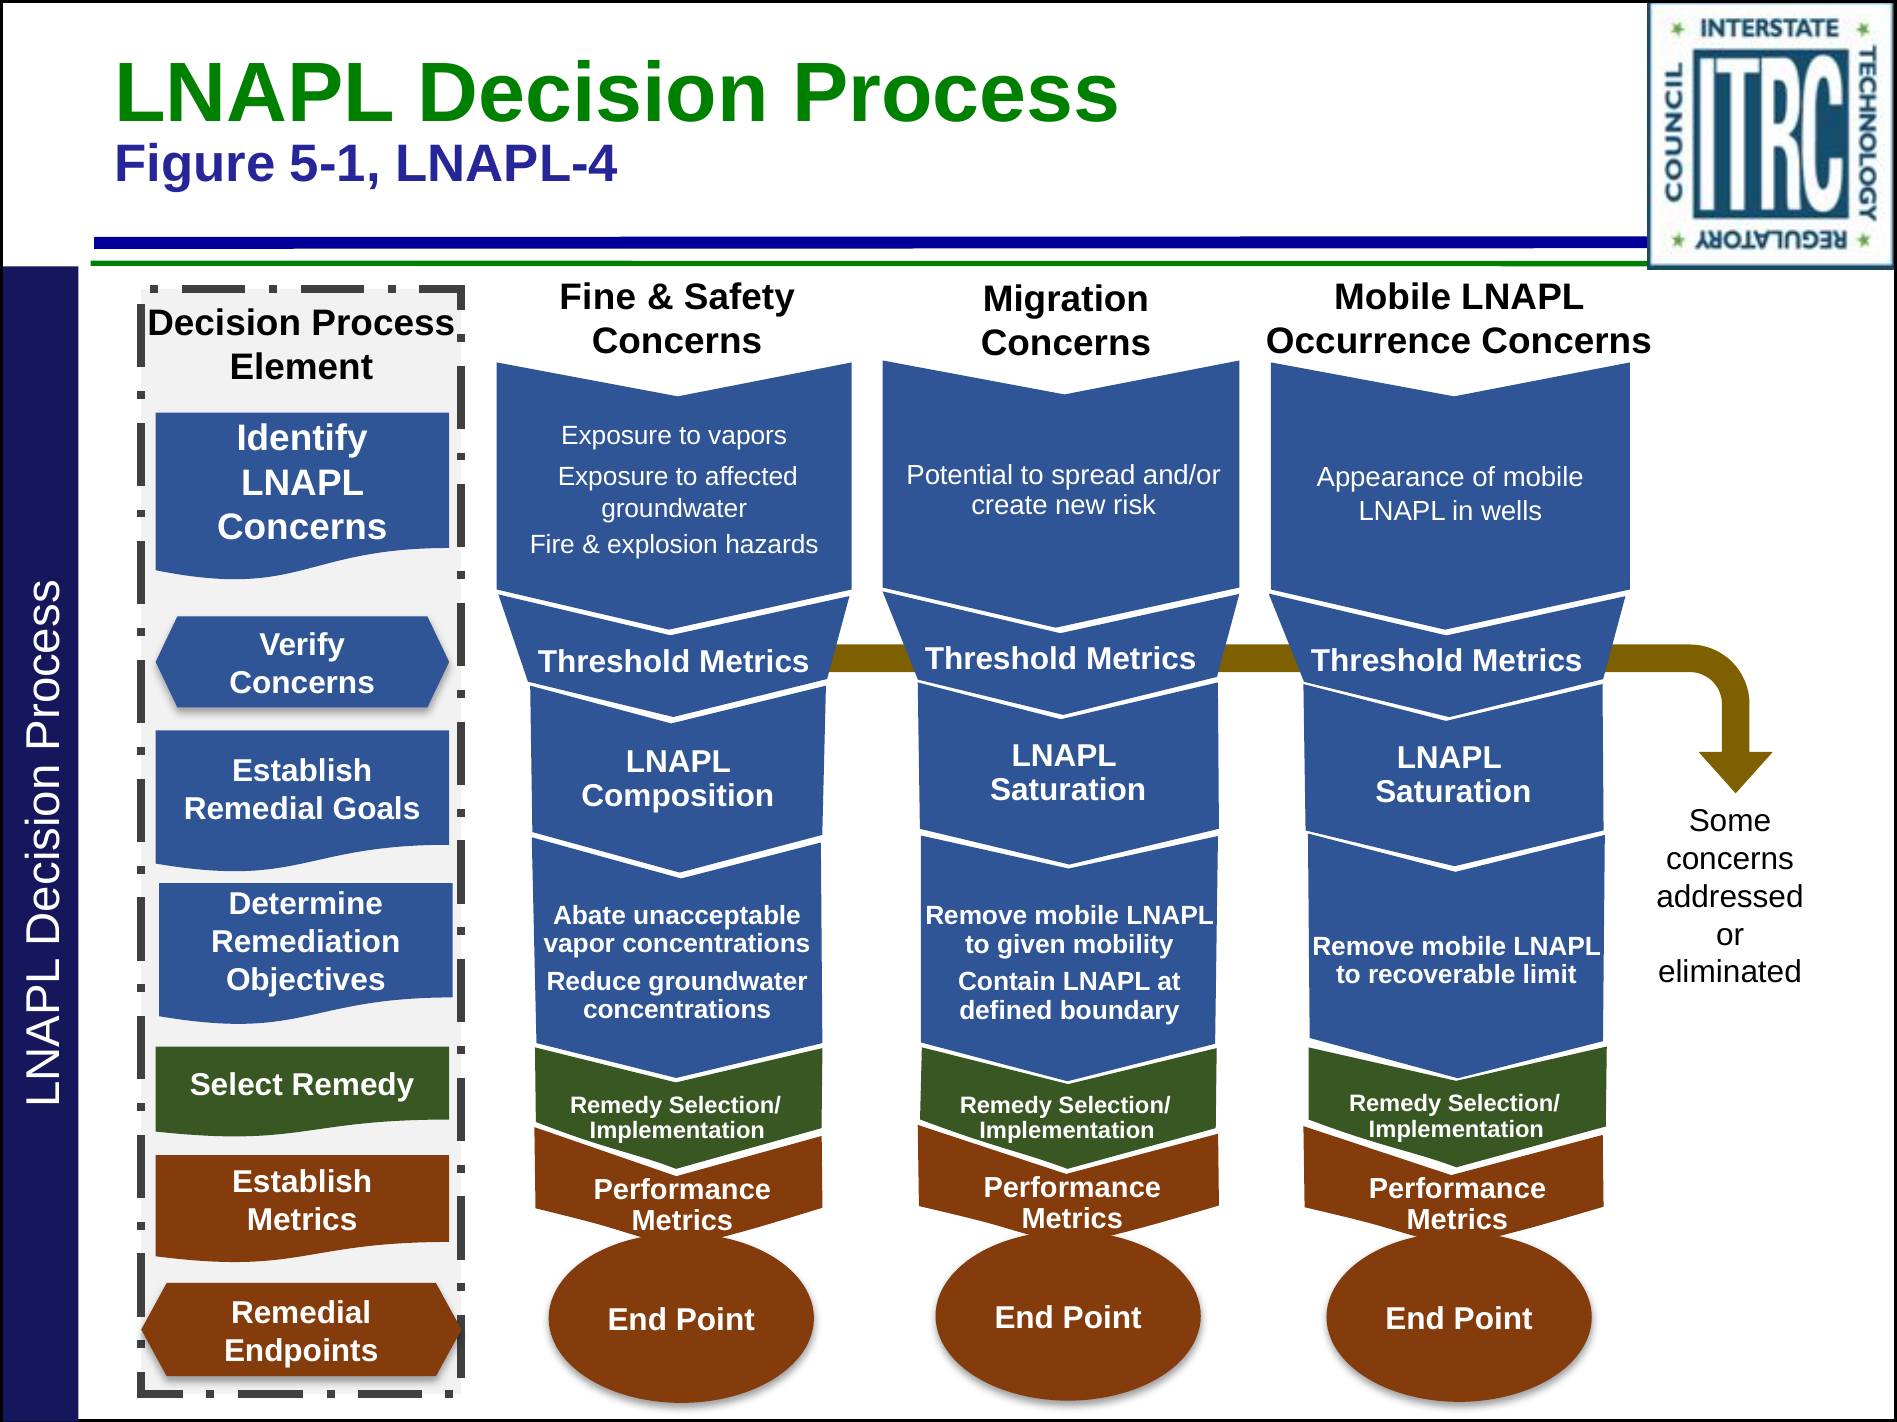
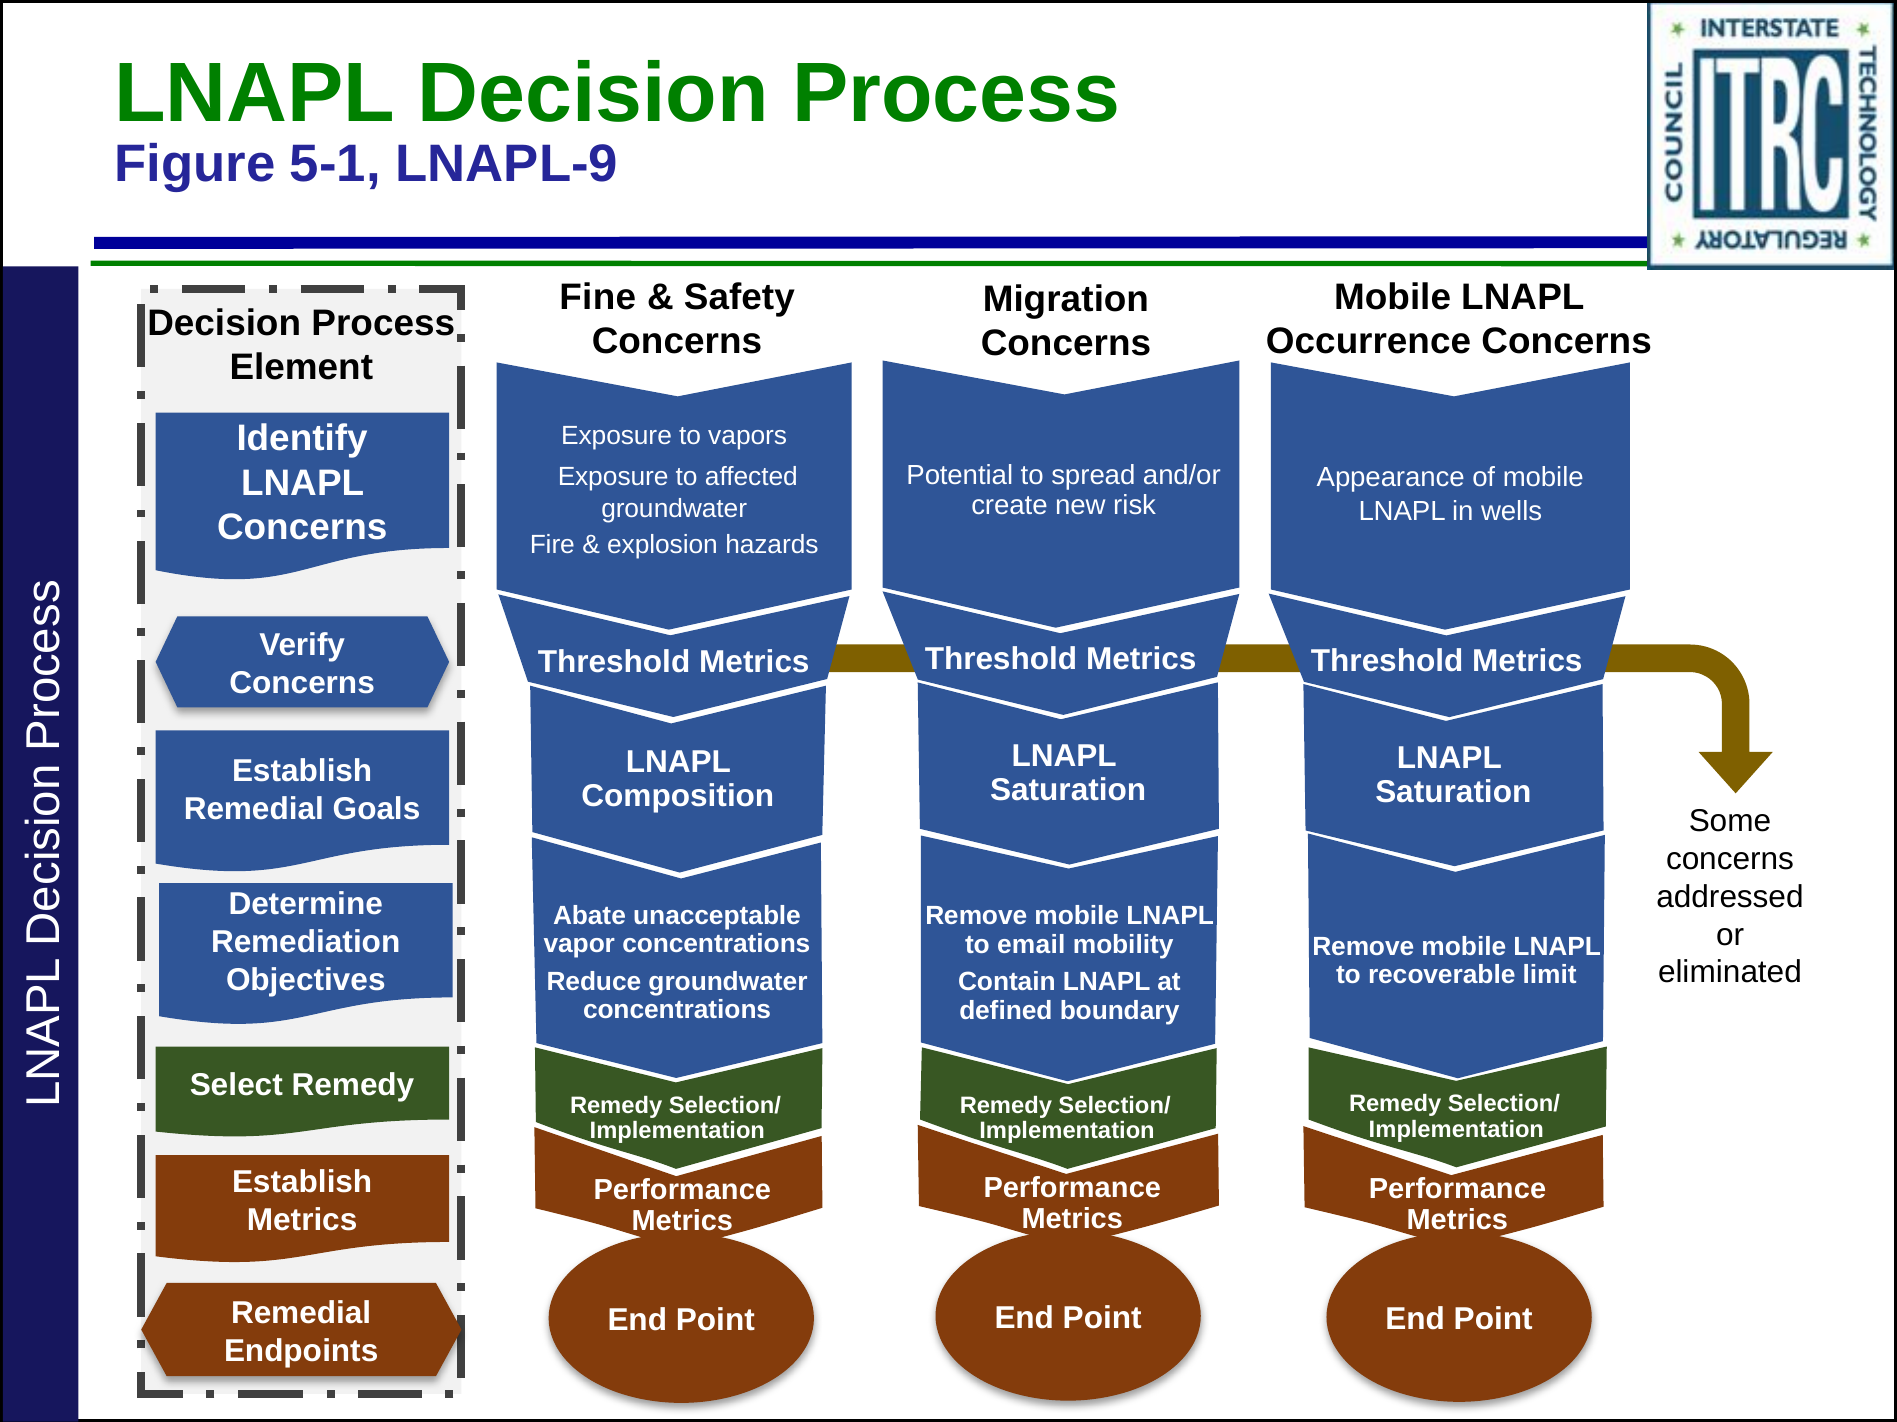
LNAPL-4: LNAPL-4 -> LNAPL-9 (507, 164)
given: given -> email (1031, 945)
